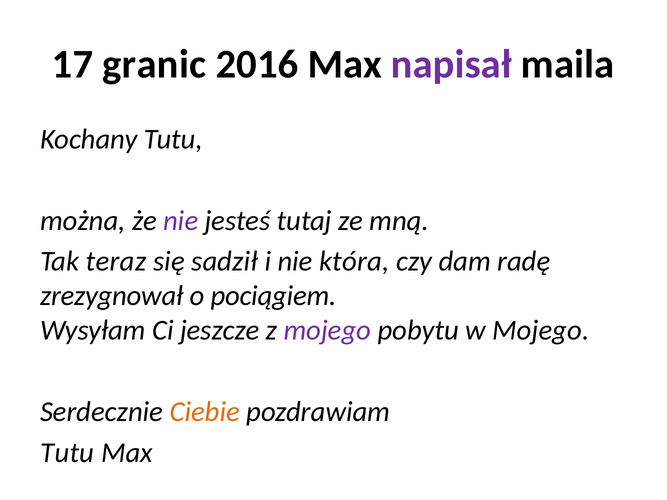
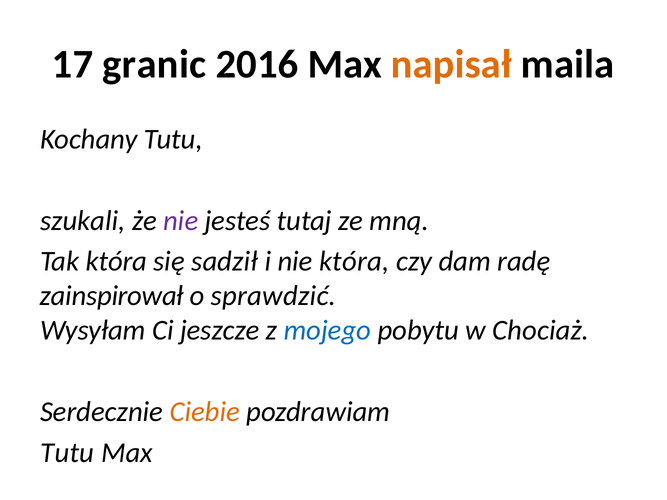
napisał colour: purple -> orange (451, 65)
można: można -> szukali (83, 221)
Tak teraz: teraz -> która (116, 262)
zrezygnował: zrezygnował -> zainspirował (112, 296)
pociągiem: pociągiem -> sprawdzić (273, 296)
mojego colour: purple -> blue (327, 331)
w Mojego: Mojego -> Chociaż (541, 331)
